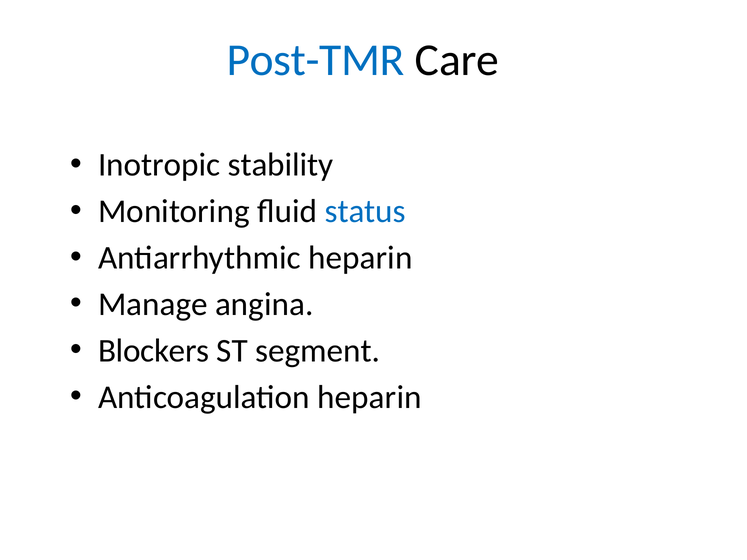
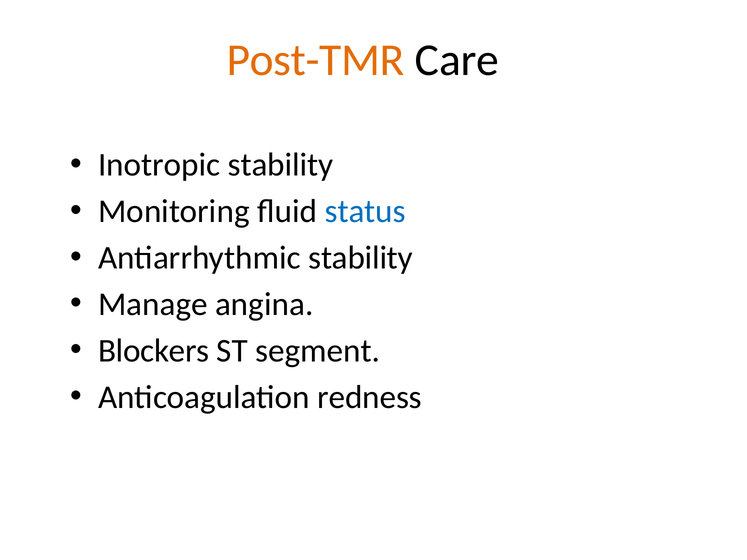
Post-TMR colour: blue -> orange (316, 60)
Antiarrhythmic heparin: heparin -> stability (361, 258)
Anticoagulation heparin: heparin -> redness (370, 397)
